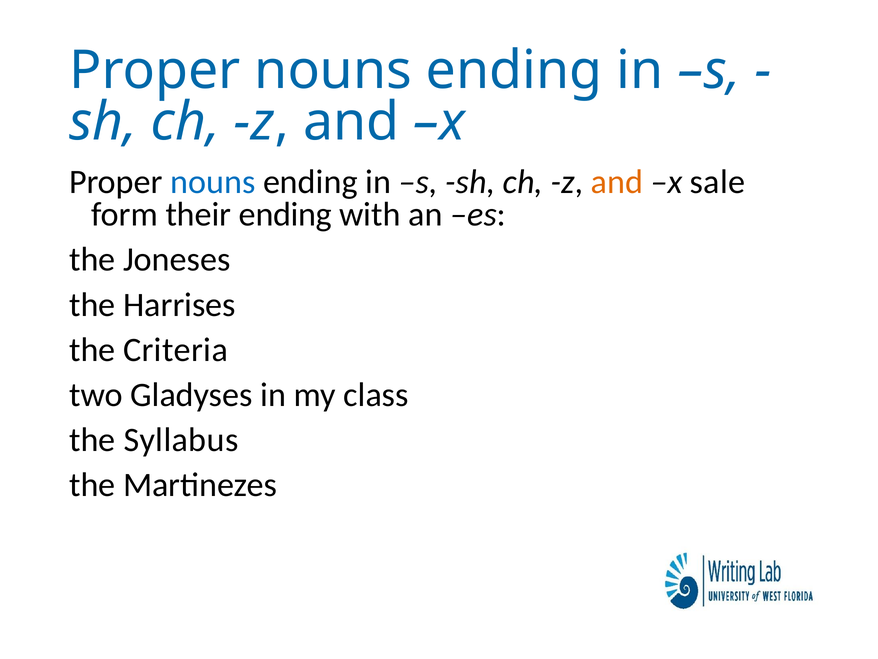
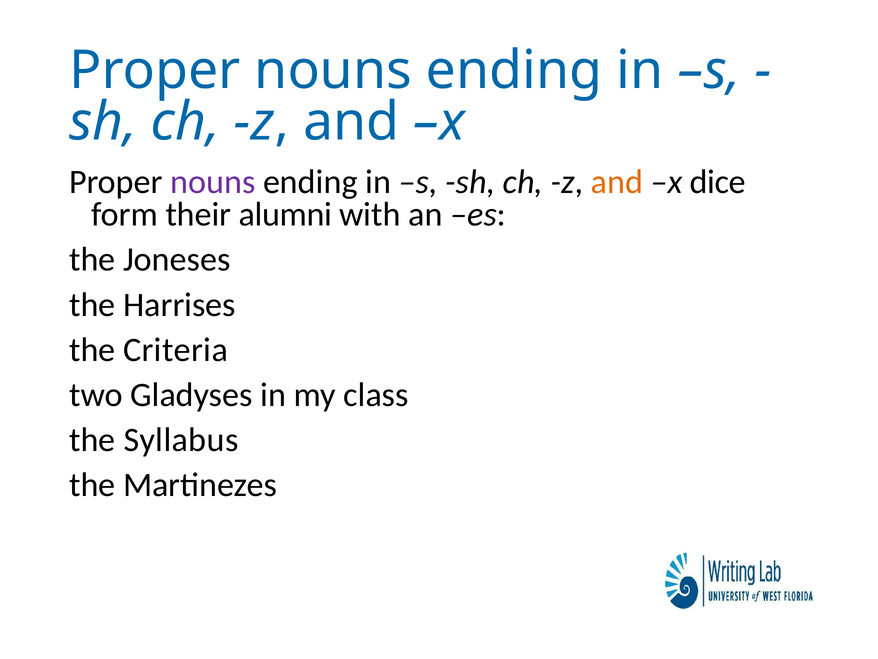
nouns colour: blue -> purple (213, 182)
sale: sale -> dice (718, 182)
their ending: ending -> alumni (285, 214)
